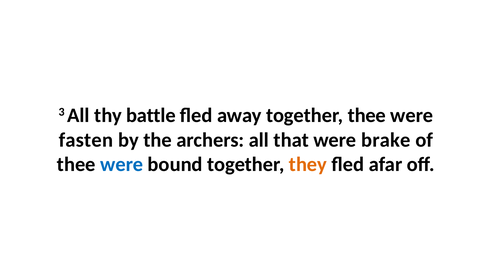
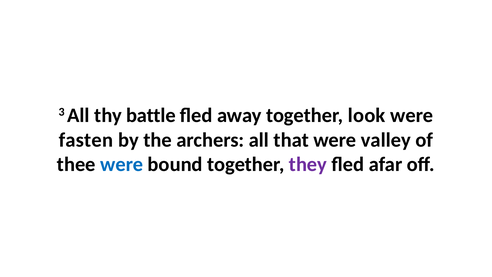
together thee: thee -> look (367, 115)
brake: brake -> valley (386, 140)
they colour: orange -> purple (308, 164)
